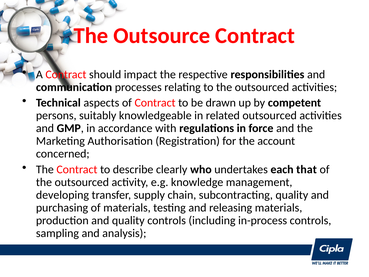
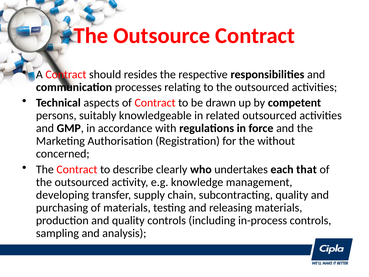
impact: impact -> resides (141, 74)
account: account -> without (276, 141)
